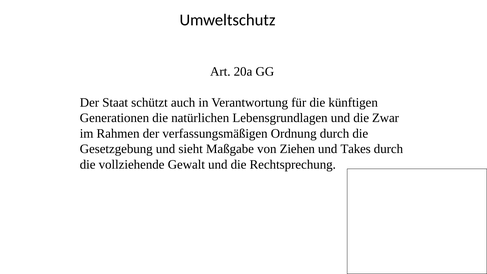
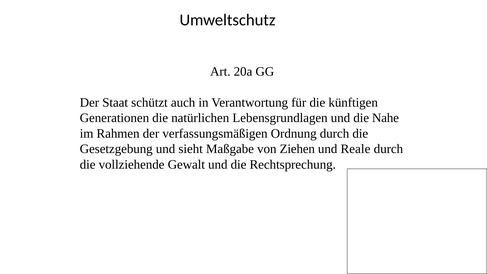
Zwar: Zwar -> Nahe (385, 118)
Takes: Takes -> Reale (355, 149)
